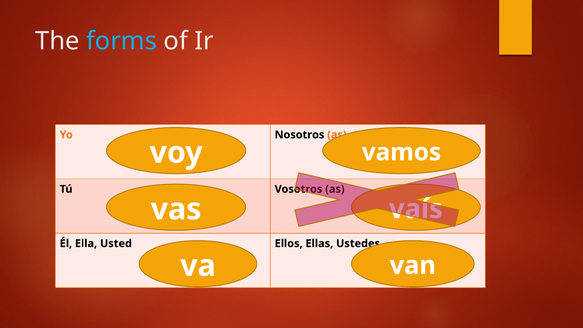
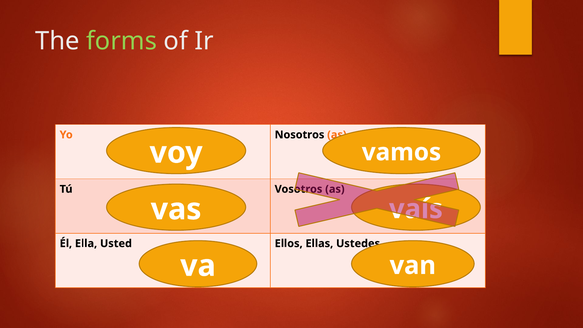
forms colour: light blue -> light green (122, 41)
